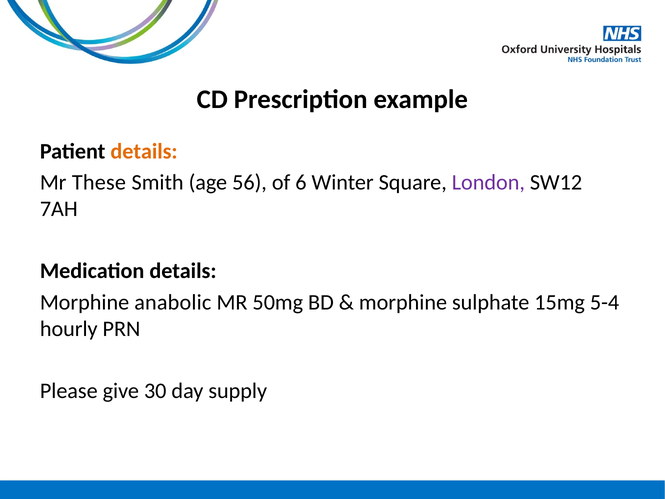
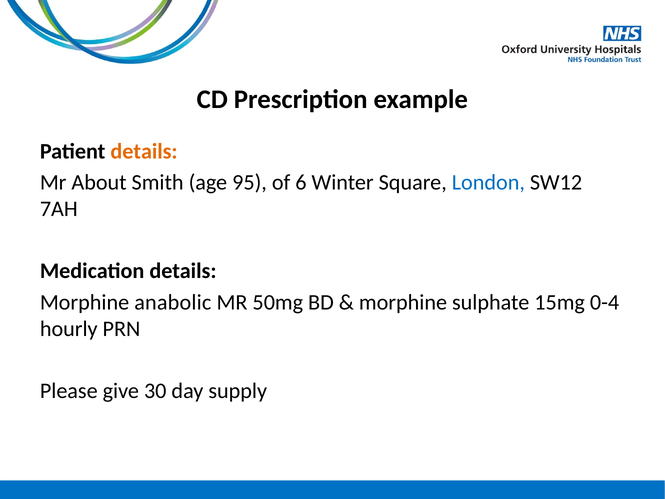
These: These -> About (99, 182)
56: 56 -> 95 (250, 182)
London colour: purple -> blue (488, 182)
5-4: 5-4 -> 0-4 (605, 302)
